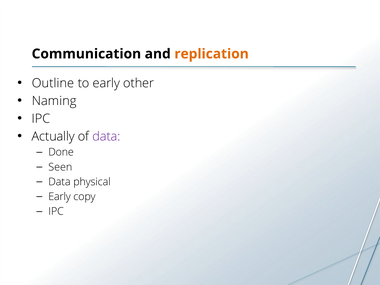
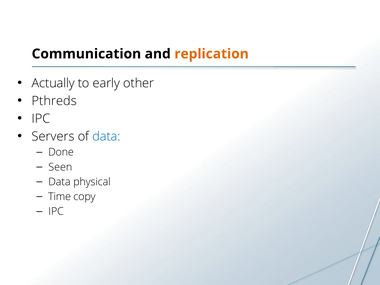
Outline: Outline -> Actually (53, 83)
Naming: Naming -> Pthreds (54, 101)
Actually: Actually -> Servers (53, 136)
data colour: purple -> blue (106, 136)
Early: Early -> Time (60, 197)
